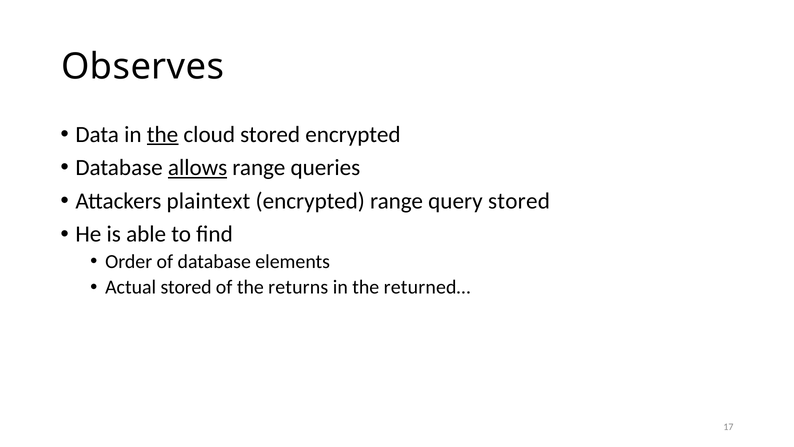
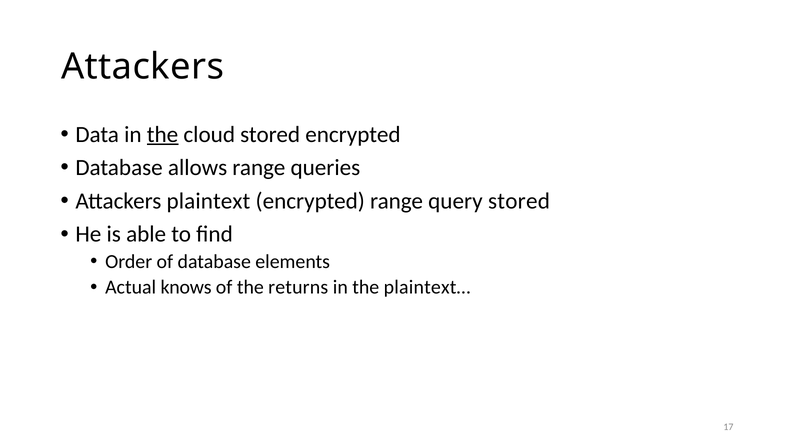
Observes: Observes -> Attackers (143, 67)
allows underline: present -> none (198, 168)
Actual stored: stored -> knows (186, 287)
returned…: returned… -> plaintext… (427, 287)
